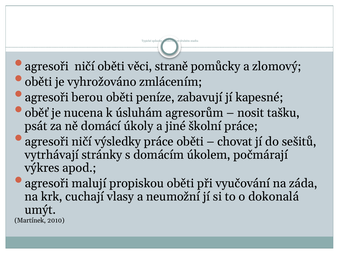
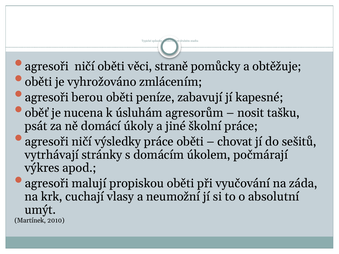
zlomový: zlomový -> obtěžuje (277, 66)
dokonalá: dokonalá -> absolutní (274, 197)
